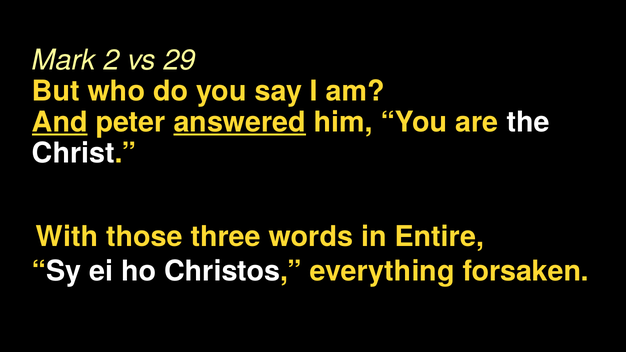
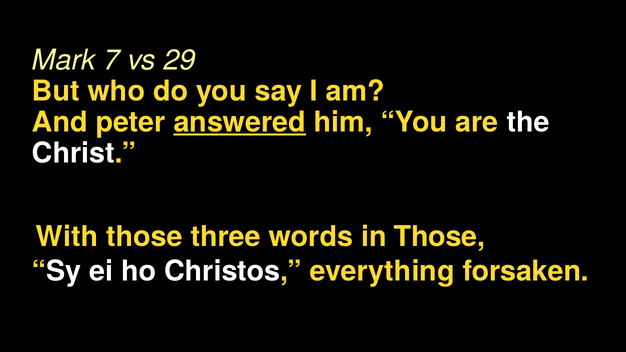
2: 2 -> 7 (112, 60)
And underline: present -> none (60, 122)
in Entire: Entire -> Those (439, 237)
